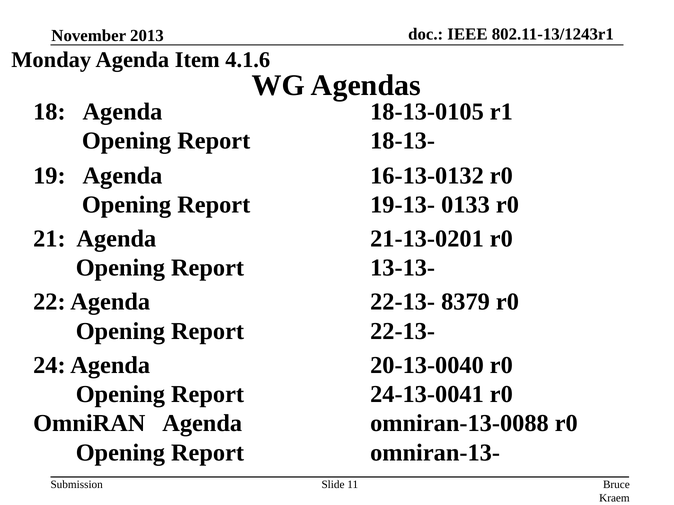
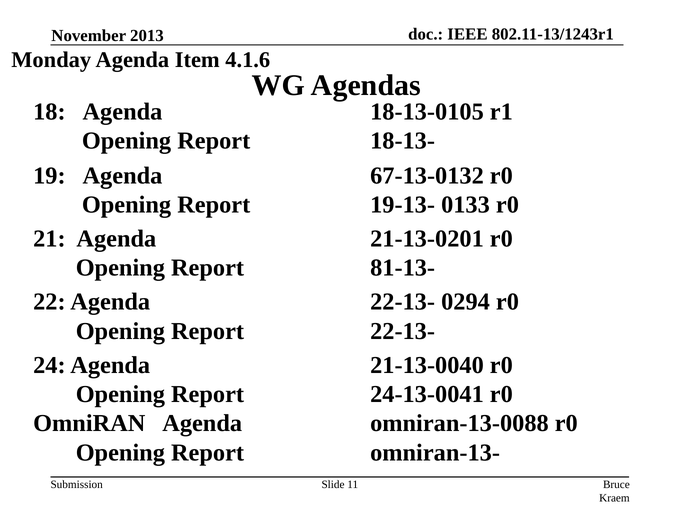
16-13-0132: 16-13-0132 -> 67-13-0132 (427, 176)
13-13-: 13-13- -> 81-13- (403, 268)
8379: 8379 -> 0294 (465, 302)
20-13-0040: 20-13-0040 -> 21-13-0040 (427, 366)
